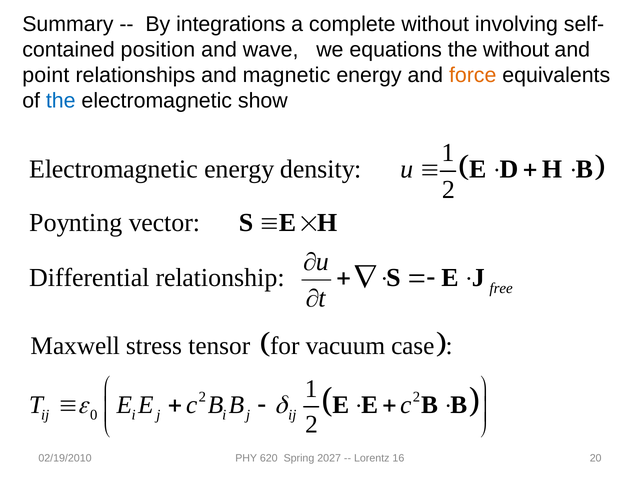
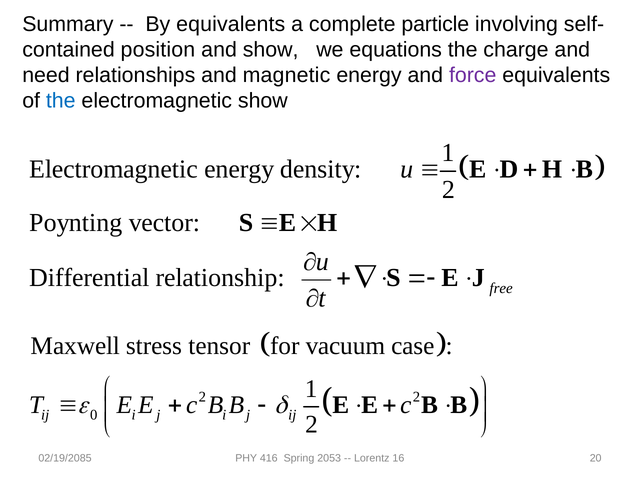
By integrations: integrations -> equivalents (231, 24)
complete without: without -> particle (435, 24)
and wave: wave -> show (271, 50)
the without: without -> charge (516, 50)
point: point -> need (46, 75)
force colour: orange -> purple (473, 75)
02/19/2010: 02/19/2010 -> 02/19/2085 (65, 458)
620: 620 -> 416 (269, 458)
2027: 2027 -> 2053 (329, 458)
